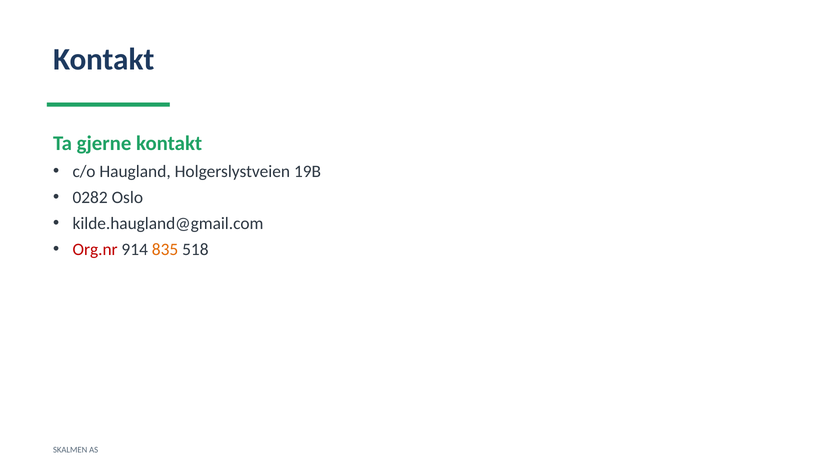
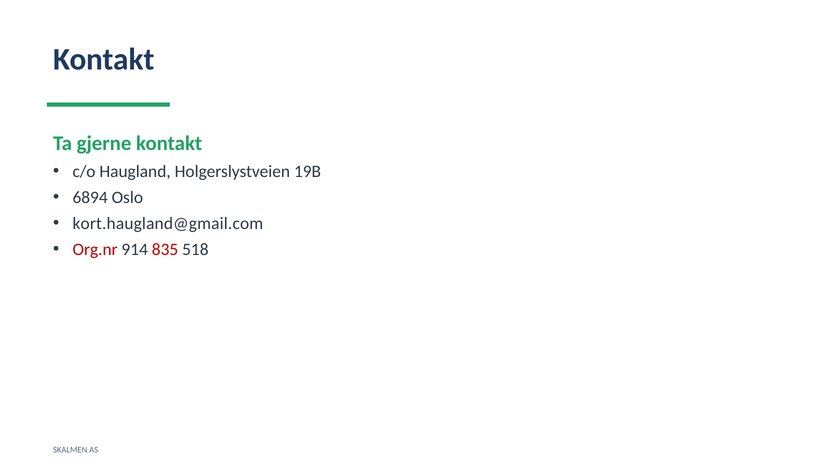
0282: 0282 -> 6894 (90, 197)
kilde.haugland@gmail.com: kilde.haugland@gmail.com -> kort.haugland@gmail.com (168, 223)
835 colour: orange -> red (165, 249)
